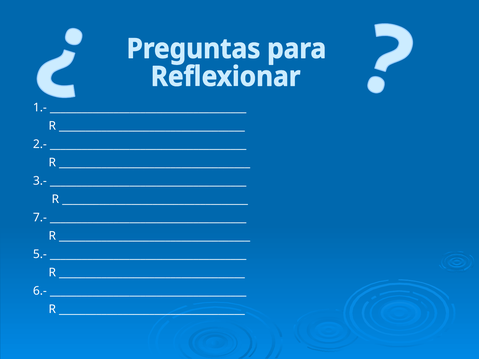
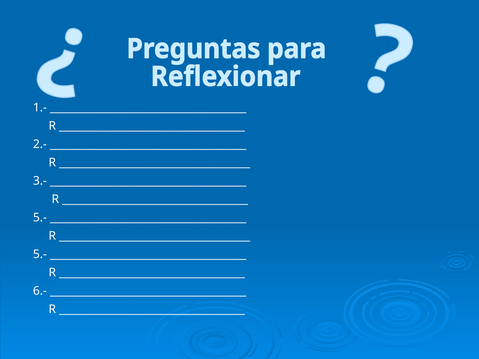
7.-: 7.- -> 5.- (40, 218)
